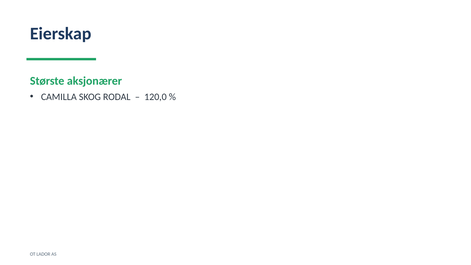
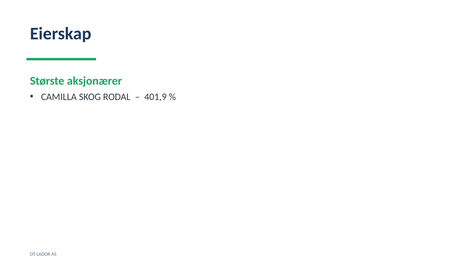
120,0: 120,0 -> 401,9 (155, 97)
